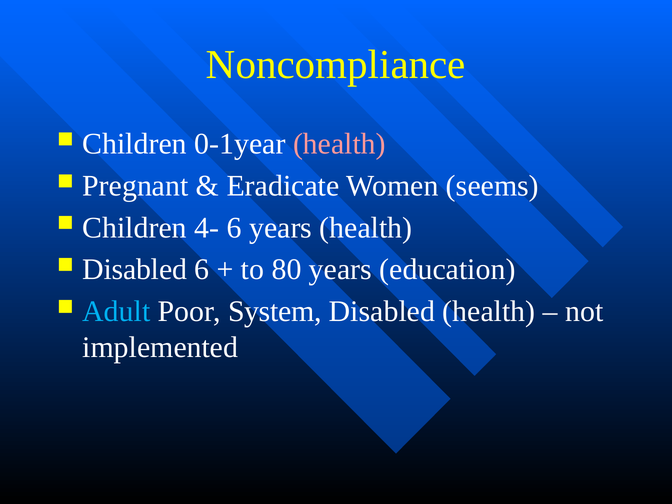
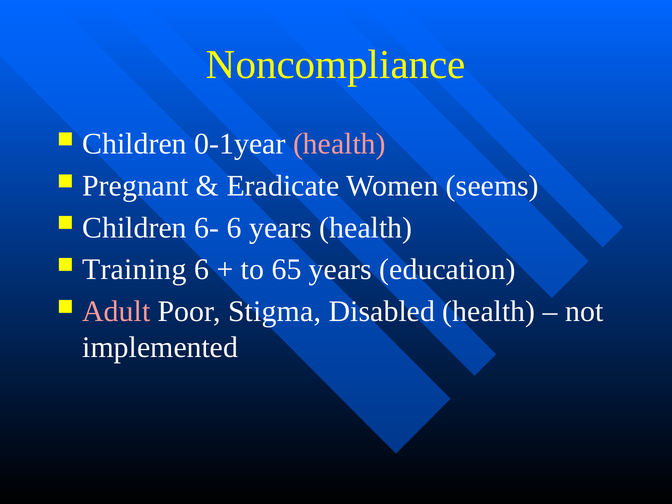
4-: 4- -> 6- (207, 228)
Disabled: Disabled -> Training (134, 269)
80: 80 -> 65 (287, 269)
Adult colour: light blue -> pink (116, 311)
System: System -> Stigma (275, 311)
